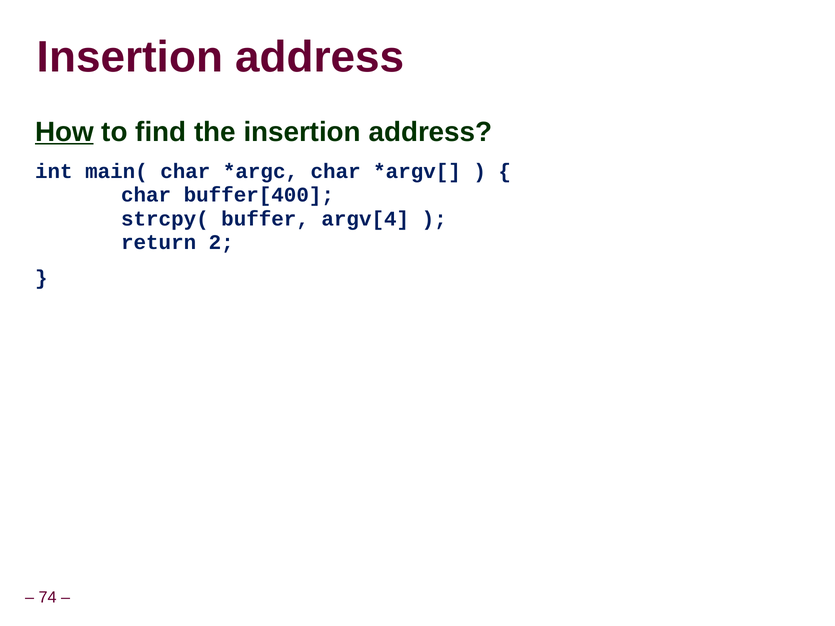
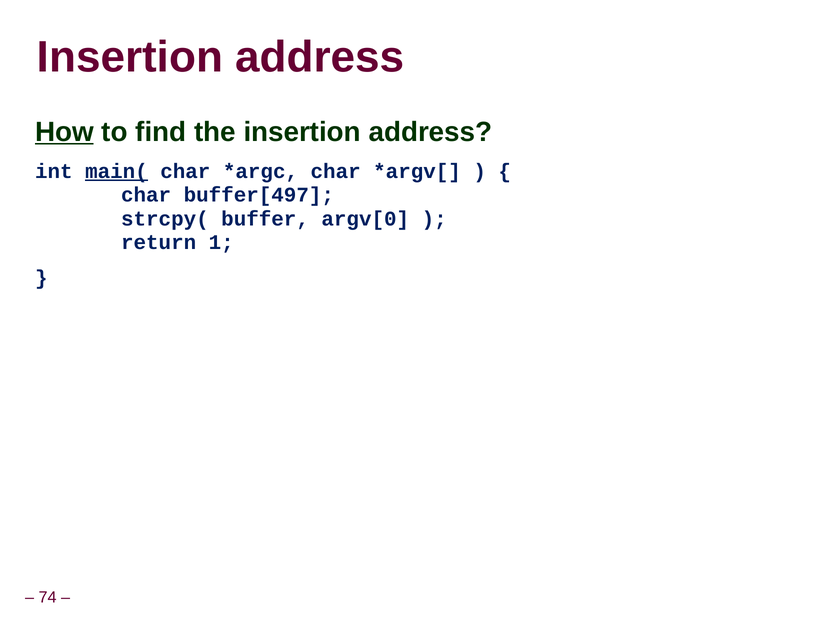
main( underline: none -> present (116, 171)
buffer[400: buffer[400 -> buffer[497 (259, 195)
argv[4: argv[4 -> argv[0 (365, 219)
2: 2 -> 1 (221, 243)
